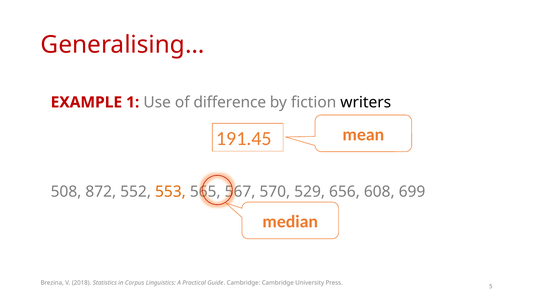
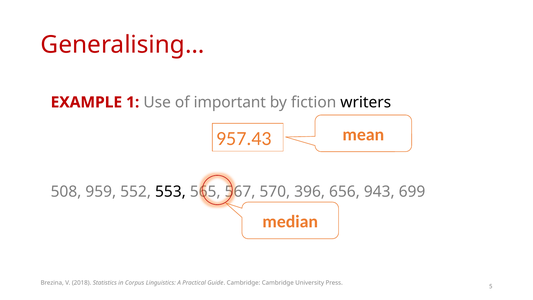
difference: difference -> important (230, 102)
191.45: 191.45 -> 957.43 (244, 139)
872: 872 -> 959 (101, 191)
553 colour: orange -> black (170, 191)
529: 529 -> 396 (310, 191)
608: 608 -> 943 (379, 191)
